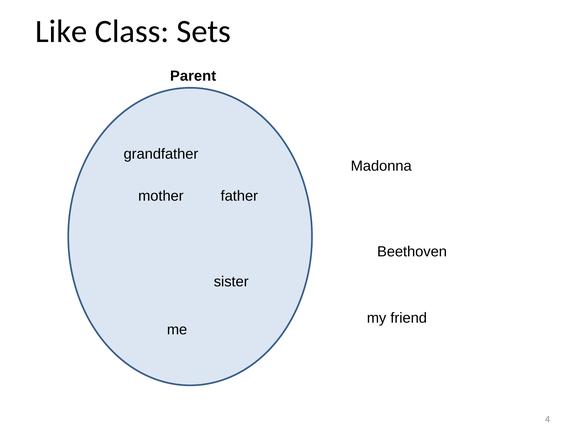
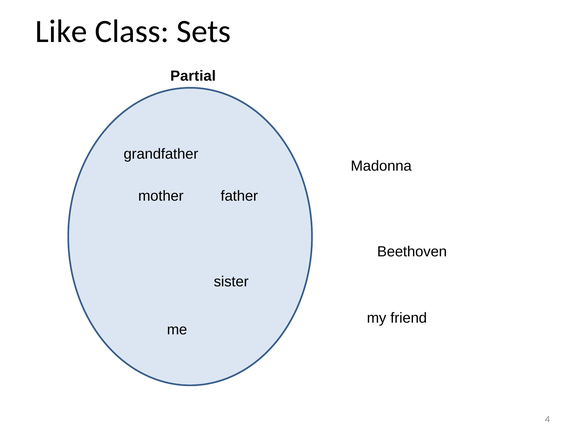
Parent: Parent -> Partial (193, 76)
